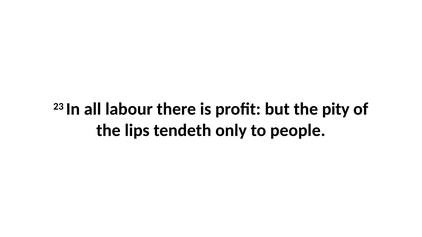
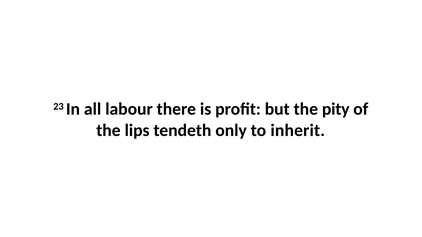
people: people -> inherit (298, 130)
